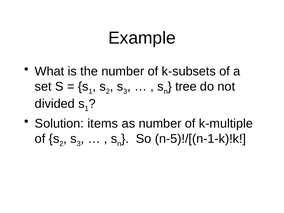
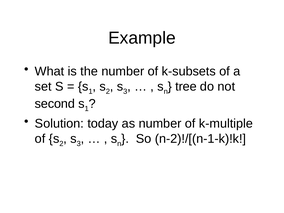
divided: divided -> second (55, 104)
items: items -> today (103, 124)
n-5)!/[(n-1-k)!k: n-5)!/[(n-1-k)!k -> n-2)!/[(n-1-k)!k (200, 139)
